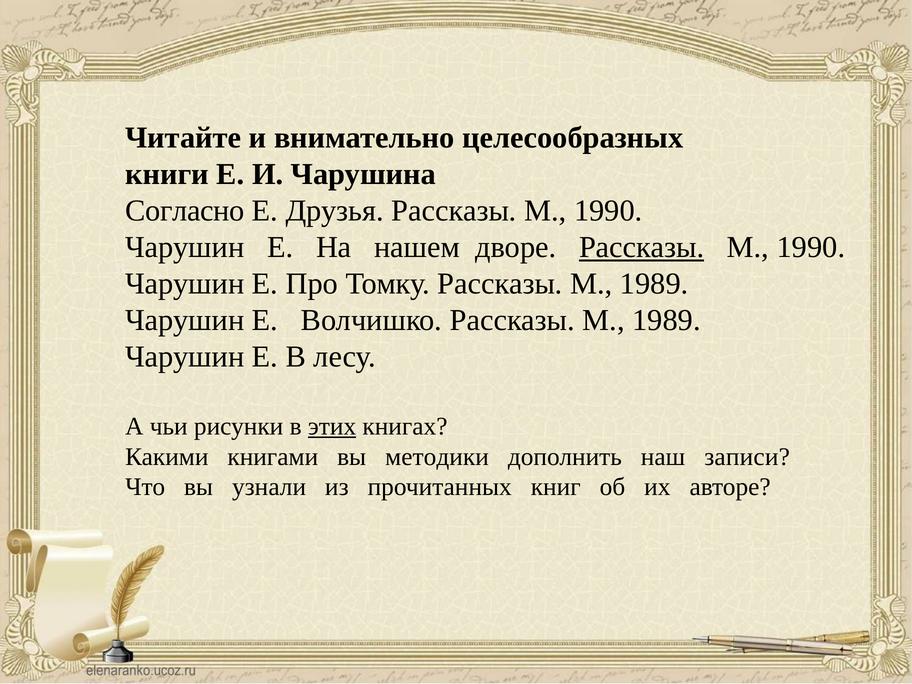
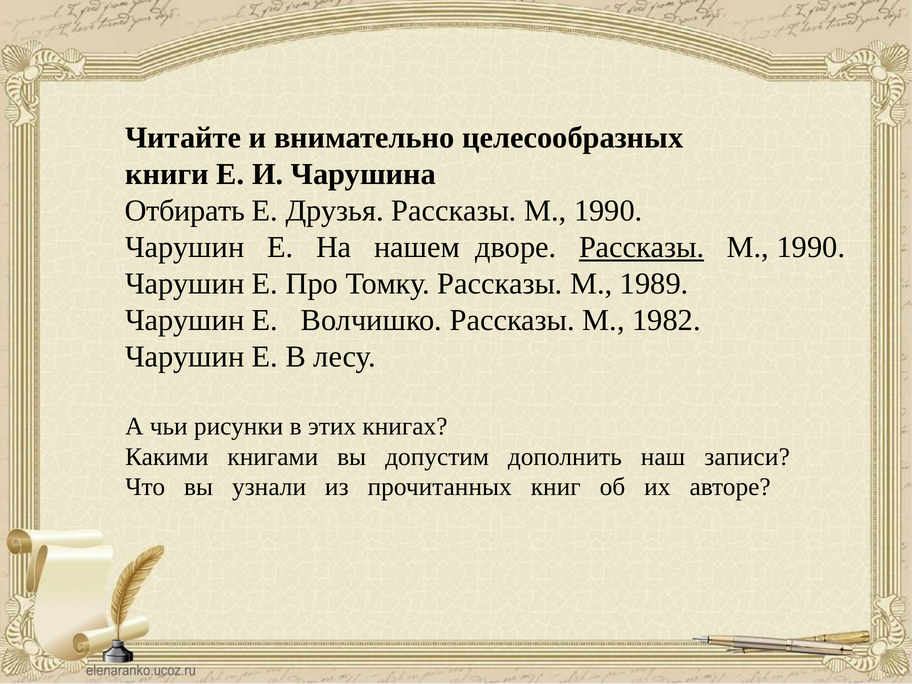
Согласно: Согласно -> Отбирать (185, 211)
Волчишко Рассказы М 1989: 1989 -> 1982 (666, 320)
этих underline: present -> none (332, 426)
методики: методики -> допустим (437, 457)
